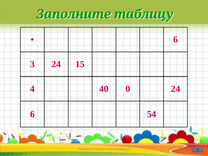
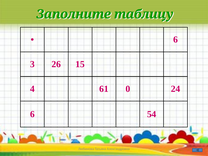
3 24: 24 -> 26 (56, 64)
40: 40 -> 61 (104, 89)
